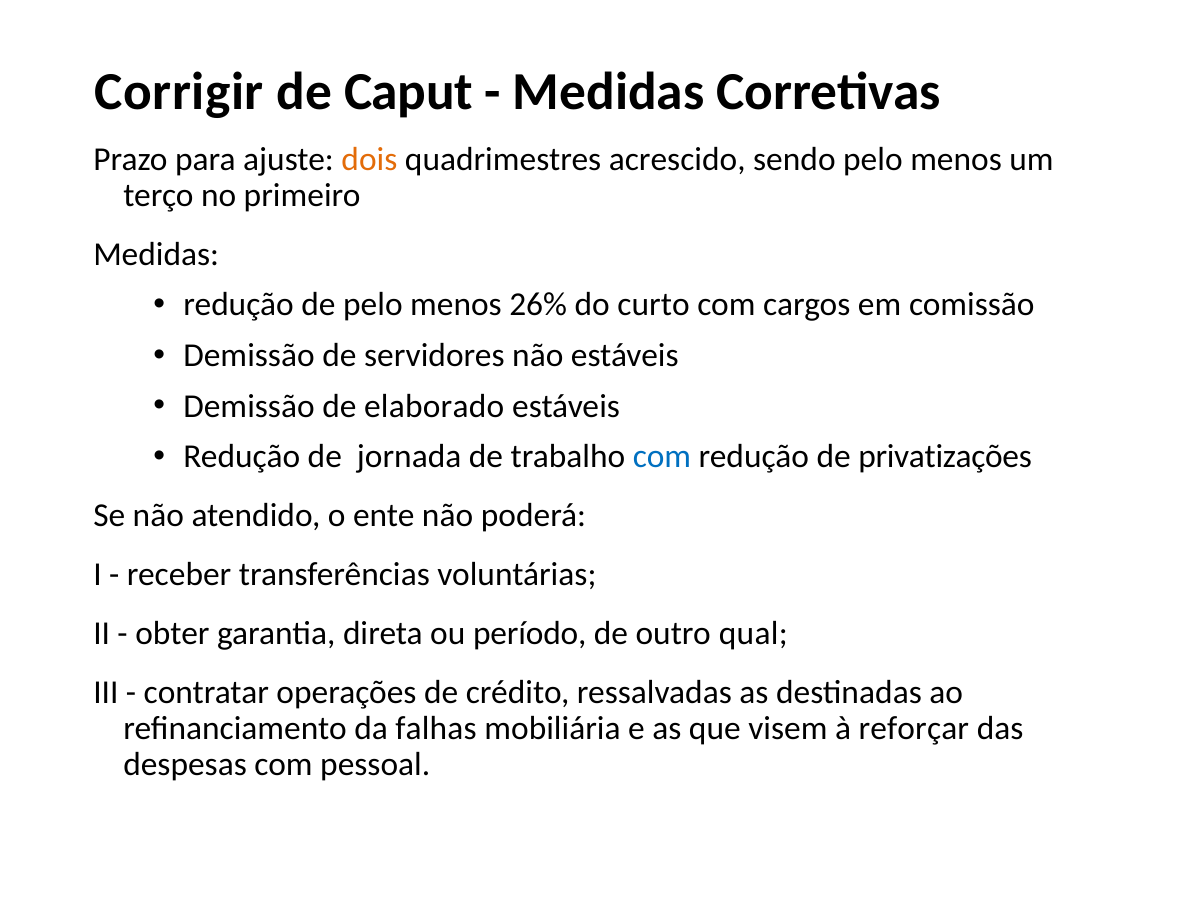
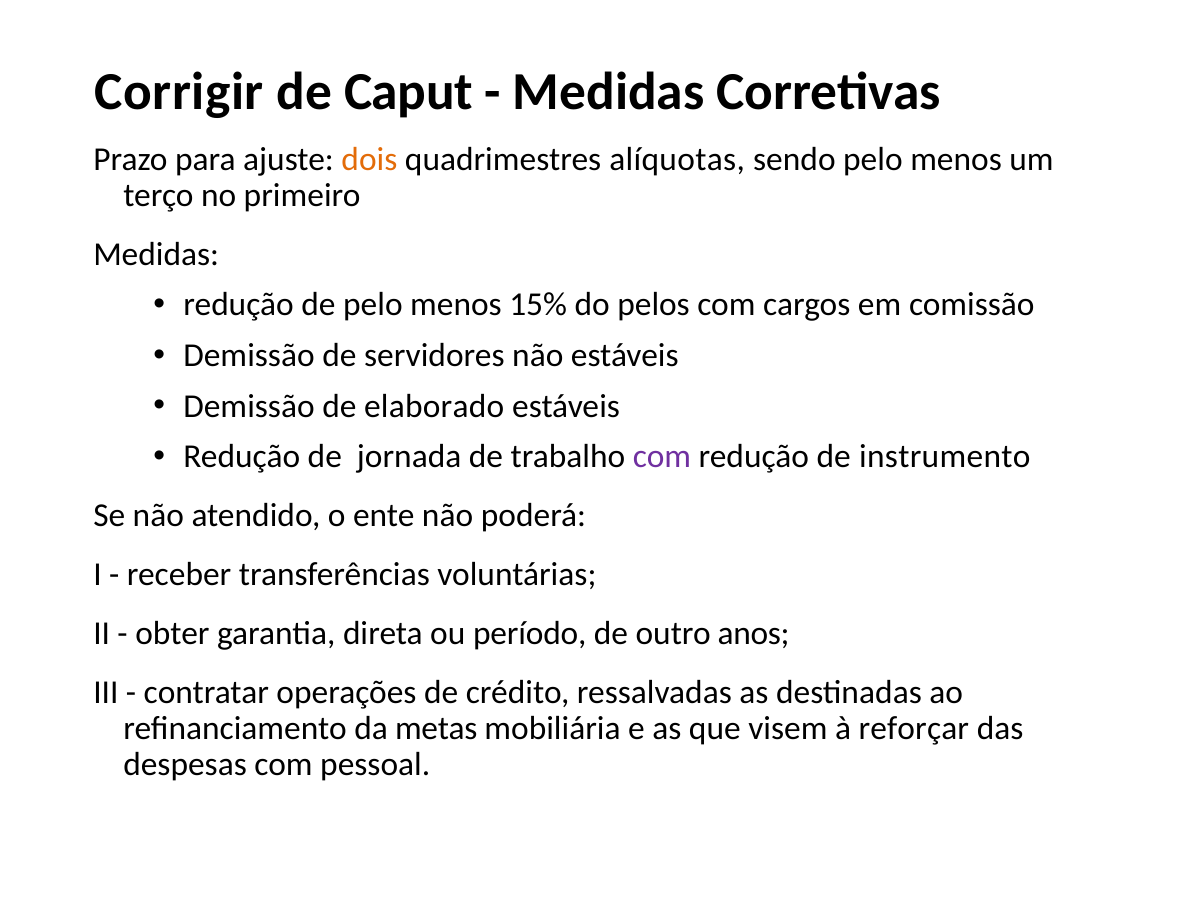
acrescido: acrescido -> alíquotas (677, 159)
26%: 26% -> 15% (538, 305)
curto: curto -> pelos (654, 305)
com colour: blue -> purple (662, 457)
privatizações: privatizações -> instrumento (945, 457)
qual: qual -> anos (754, 634)
falhas: falhas -> metas (436, 729)
